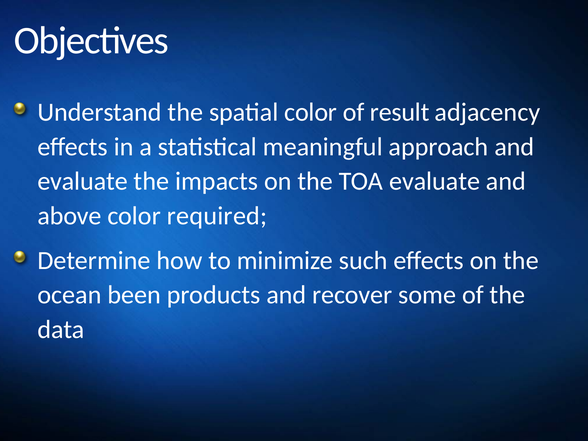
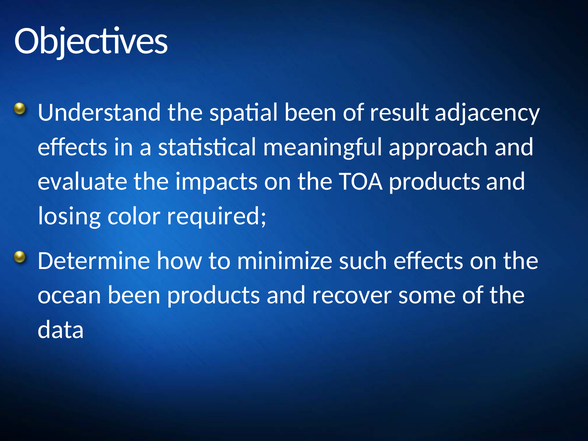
spatial color: color -> been (311, 112)
TOA evaluate: evaluate -> products (435, 181)
above: above -> losing (69, 216)
